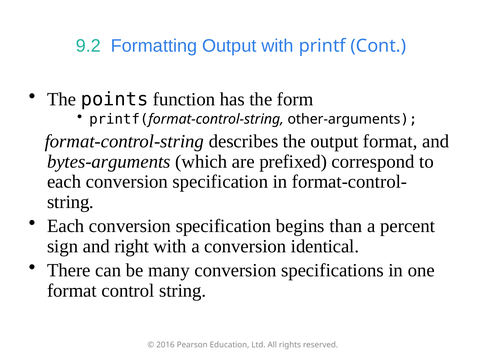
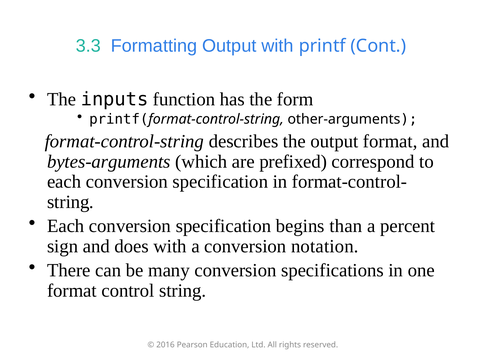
9.2: 9.2 -> 3.3 (88, 46)
points: points -> inputs (115, 99)
right: right -> does (132, 247)
identical: identical -> notation (325, 247)
